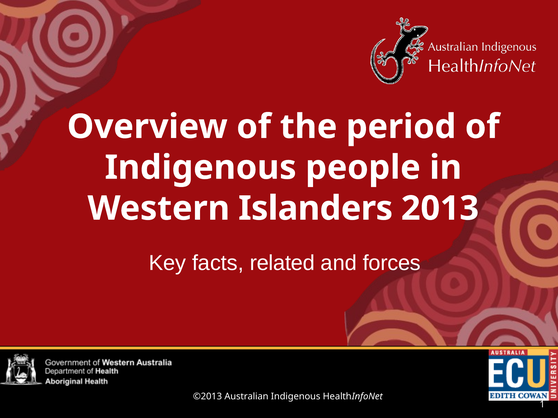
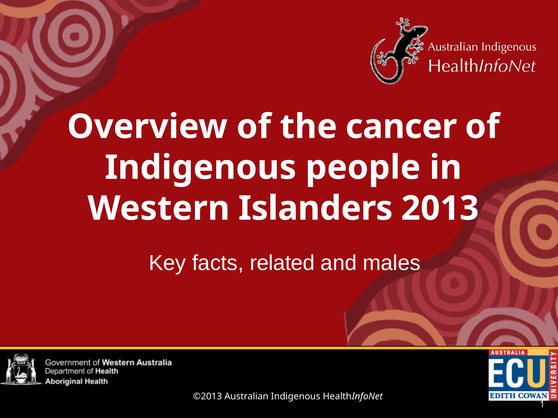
period: period -> cancer (401, 127)
forces: forces -> males (392, 263)
